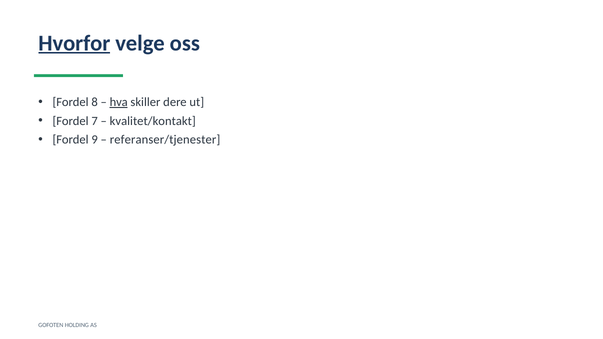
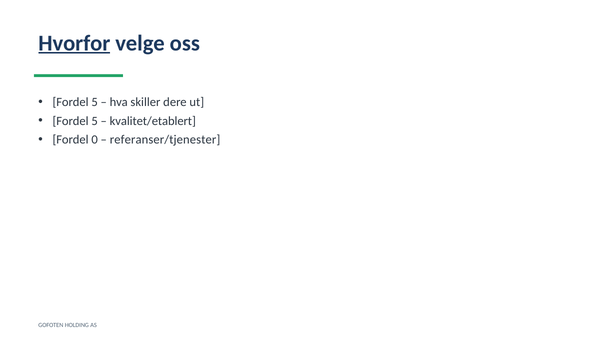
8: 8 -> 5 (95, 102)
hva underline: present -> none (119, 102)
7: 7 -> 5 (95, 121)
kvalitet/kontakt: kvalitet/kontakt -> kvalitet/etablert (153, 121)
9: 9 -> 0 (95, 140)
